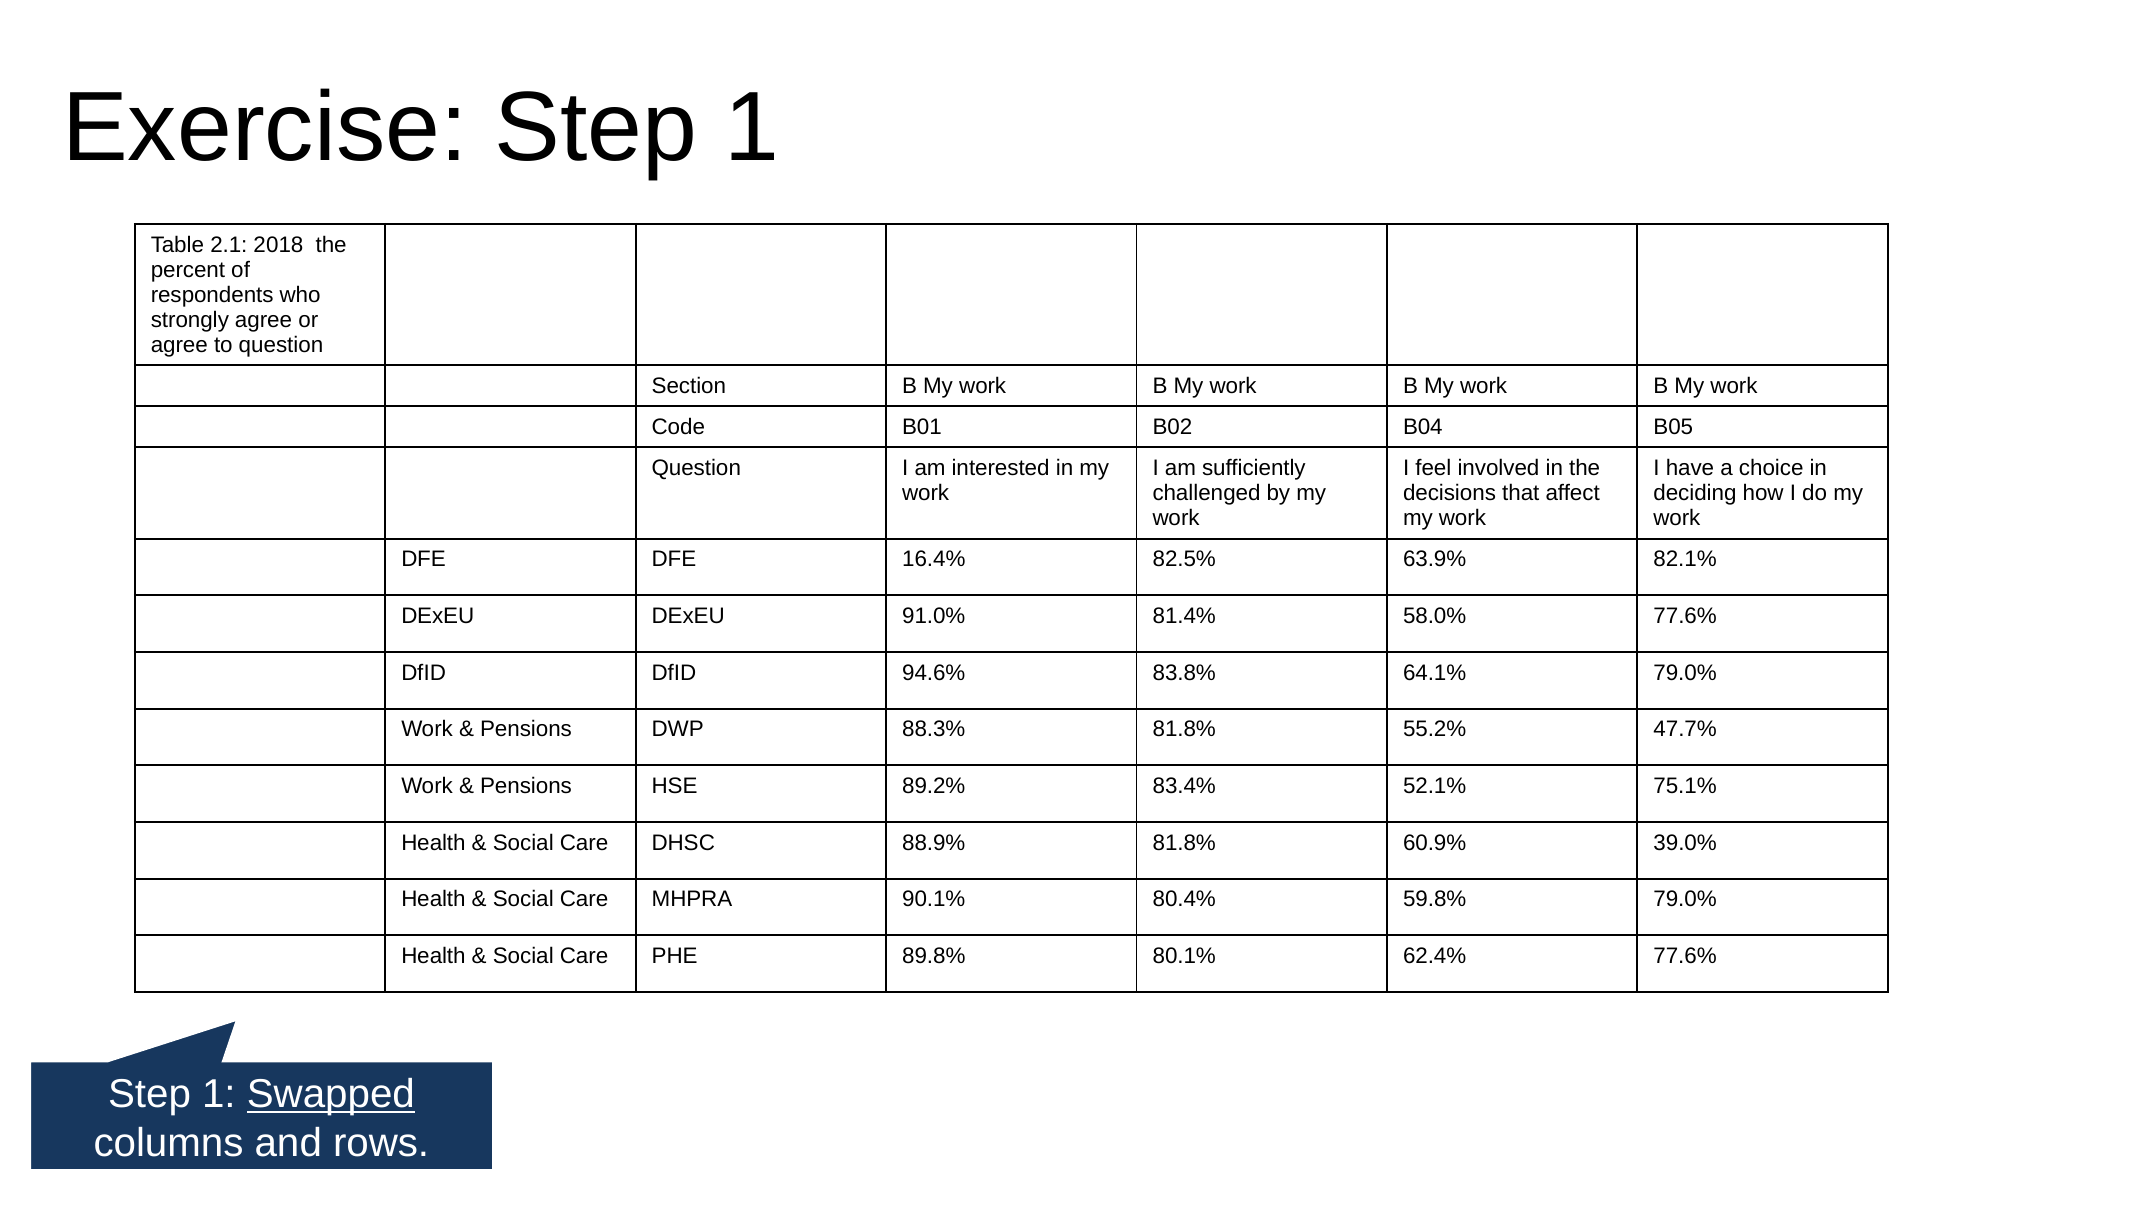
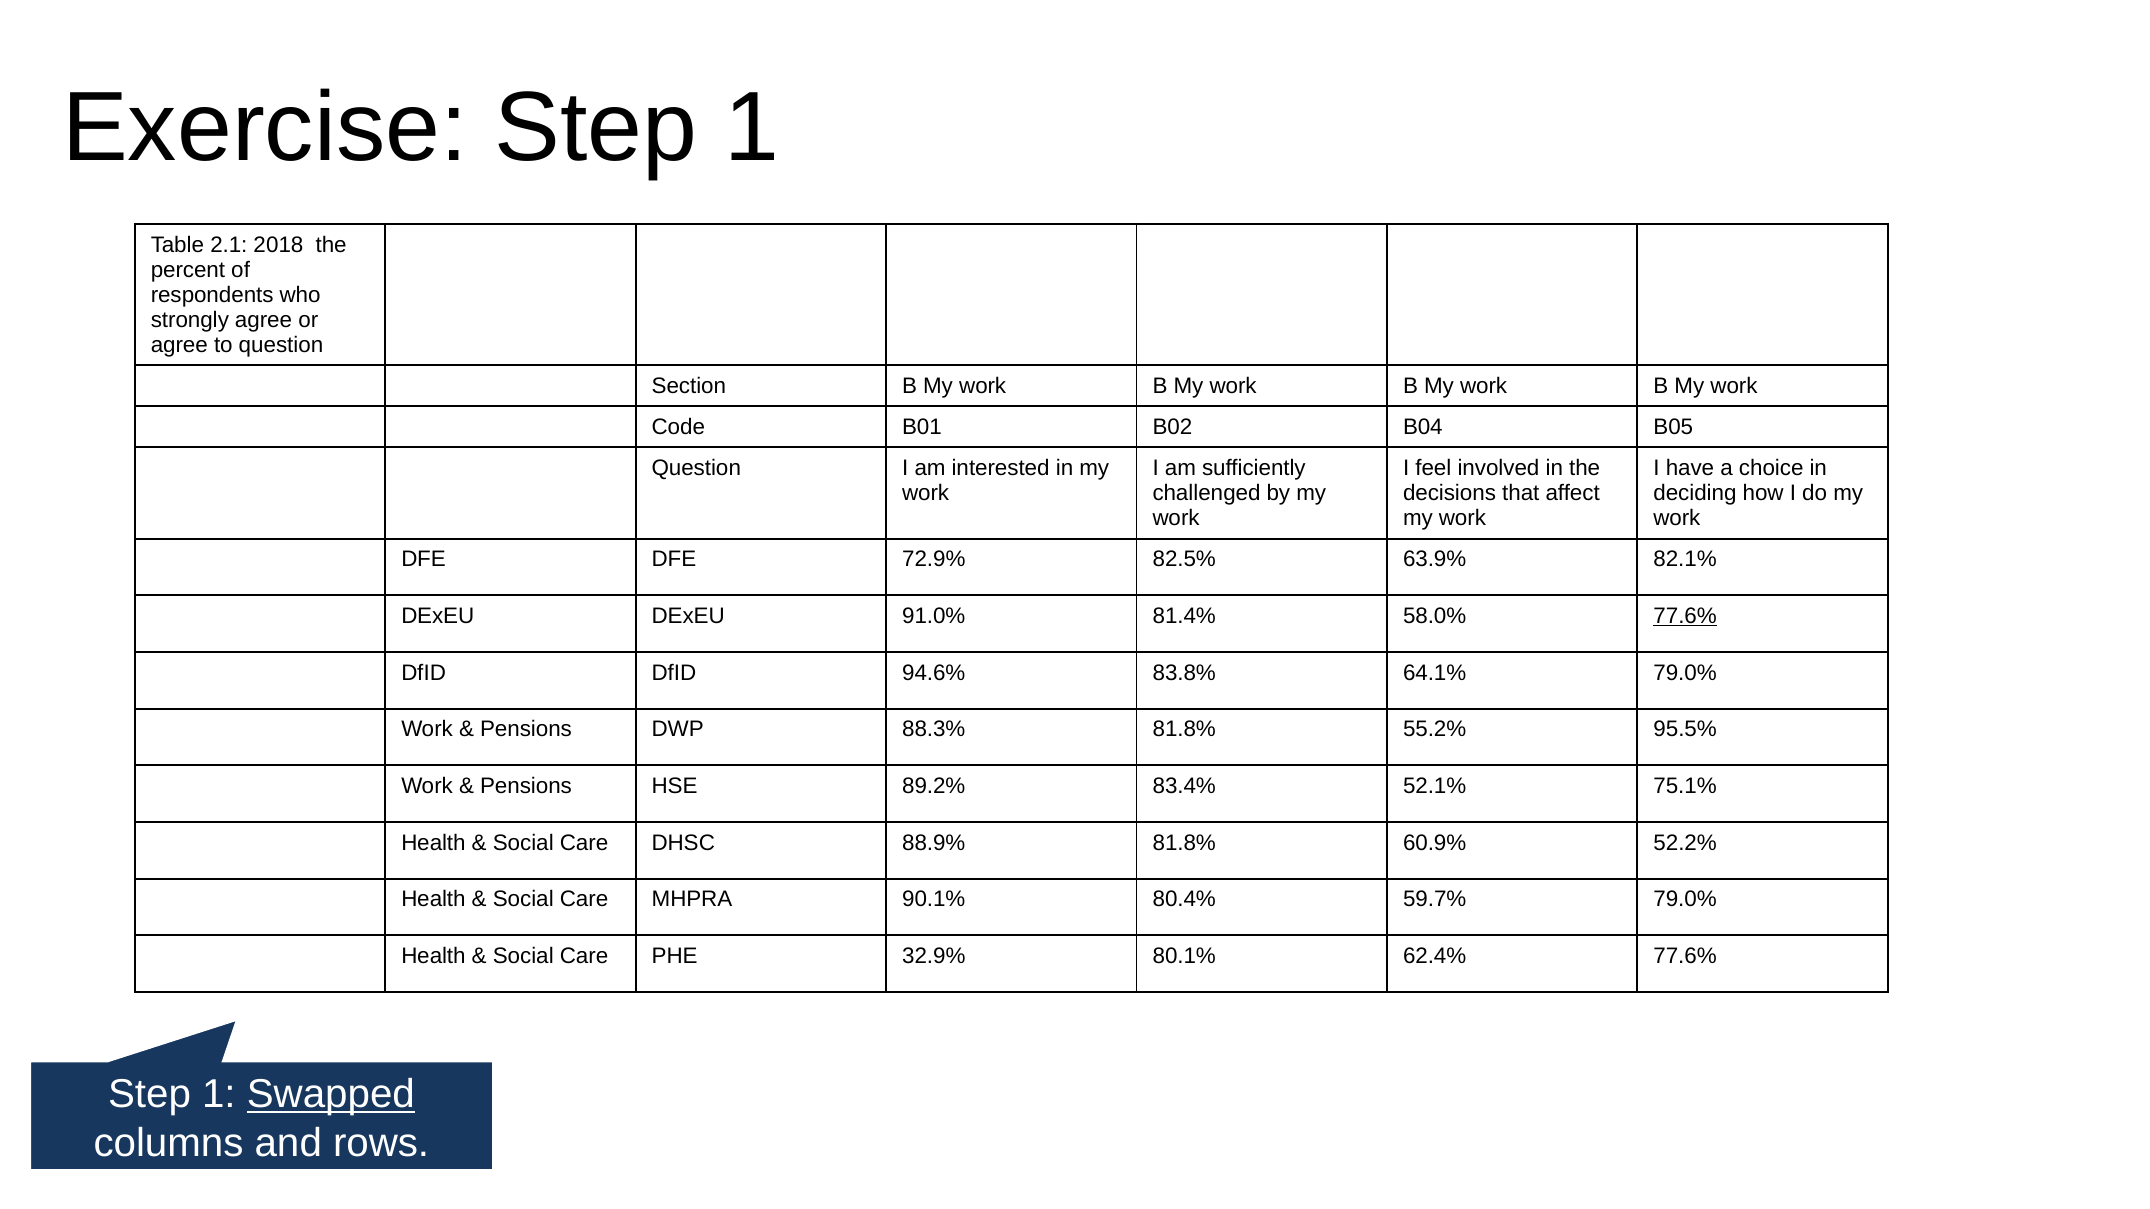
16.4%: 16.4% -> 72.9% (934, 560)
77.6% underline: none -> present (1685, 616)
47.7%: 47.7% -> 95.5% (1685, 730)
39.0%: 39.0% -> 52.2% (1685, 843)
59.8%: 59.8% -> 59.7% (1435, 900)
89.8%: 89.8% -> 32.9% (934, 956)
